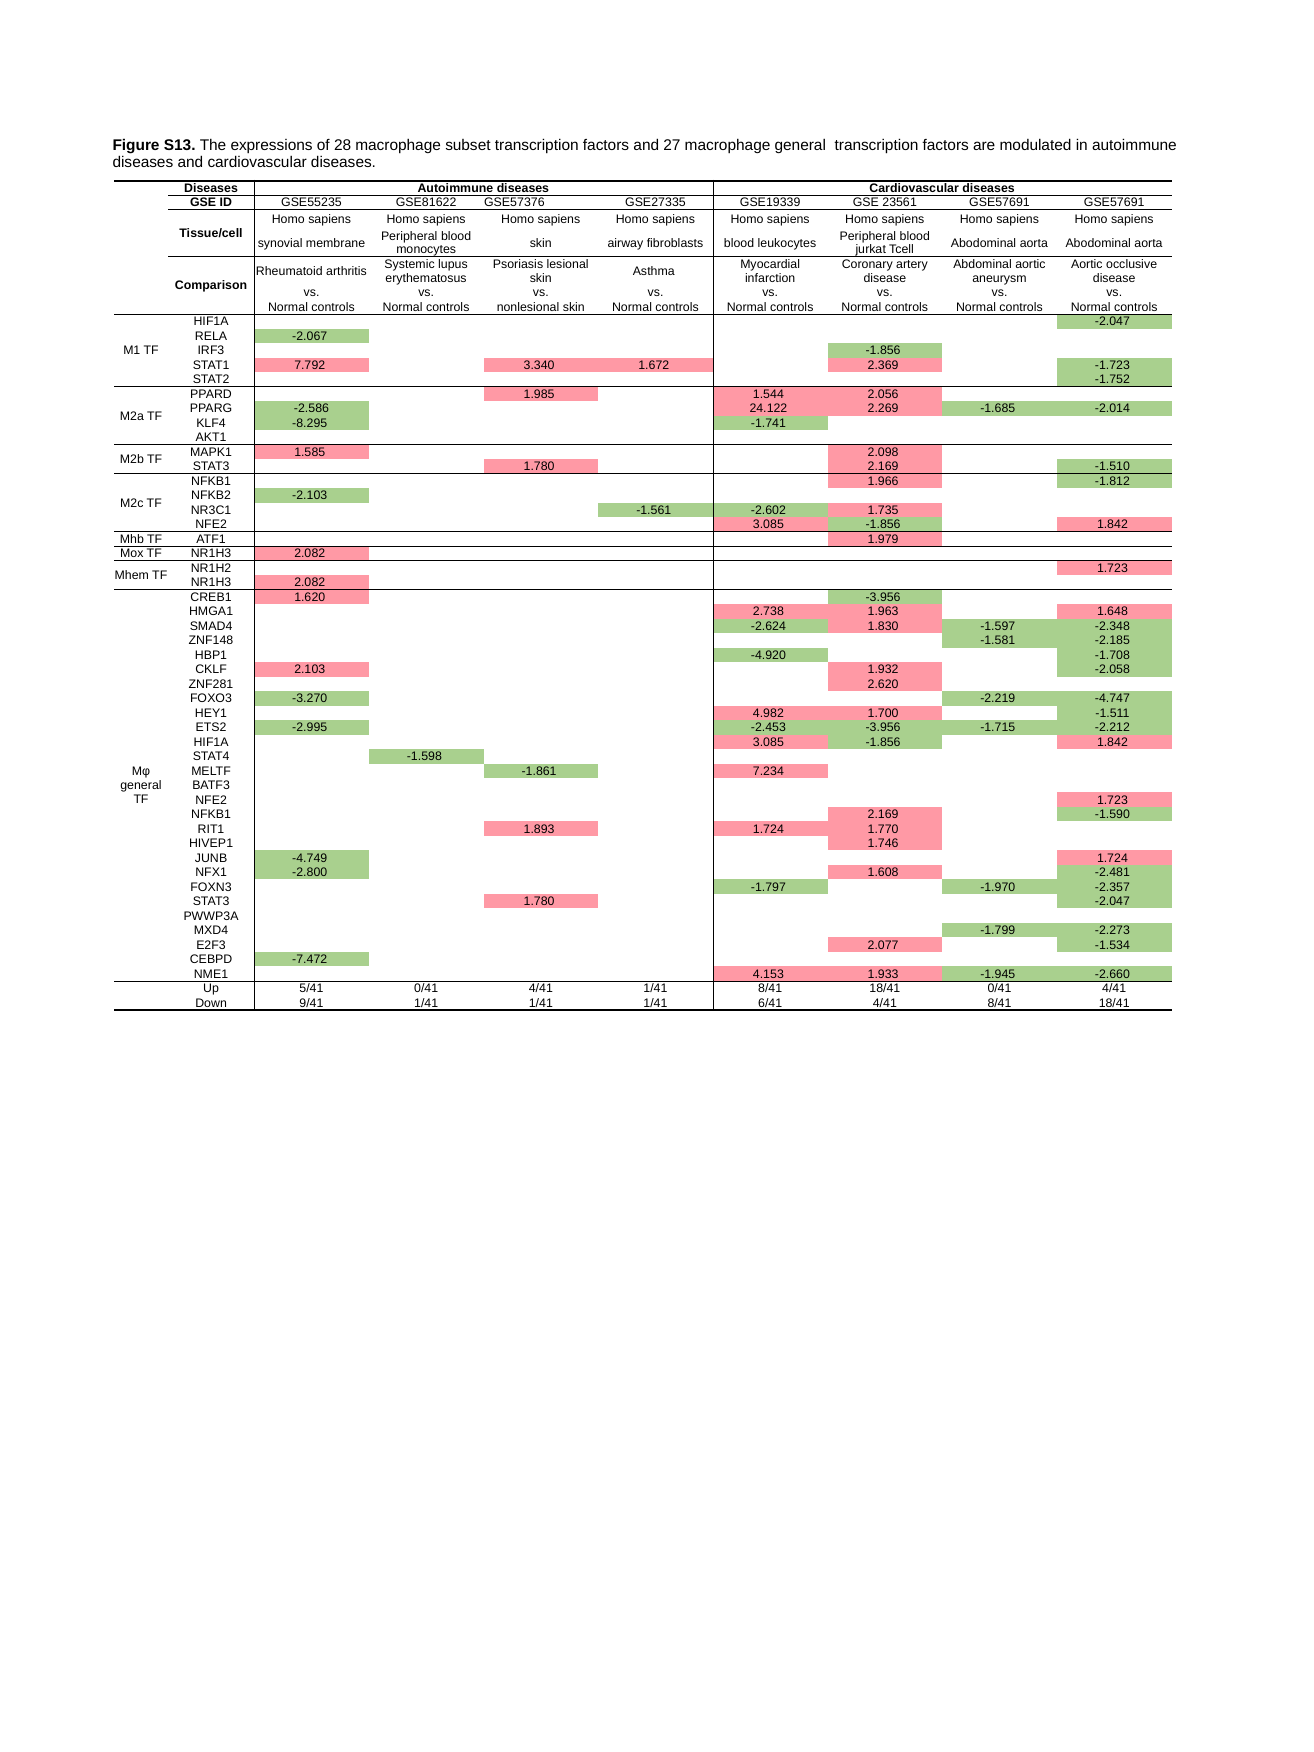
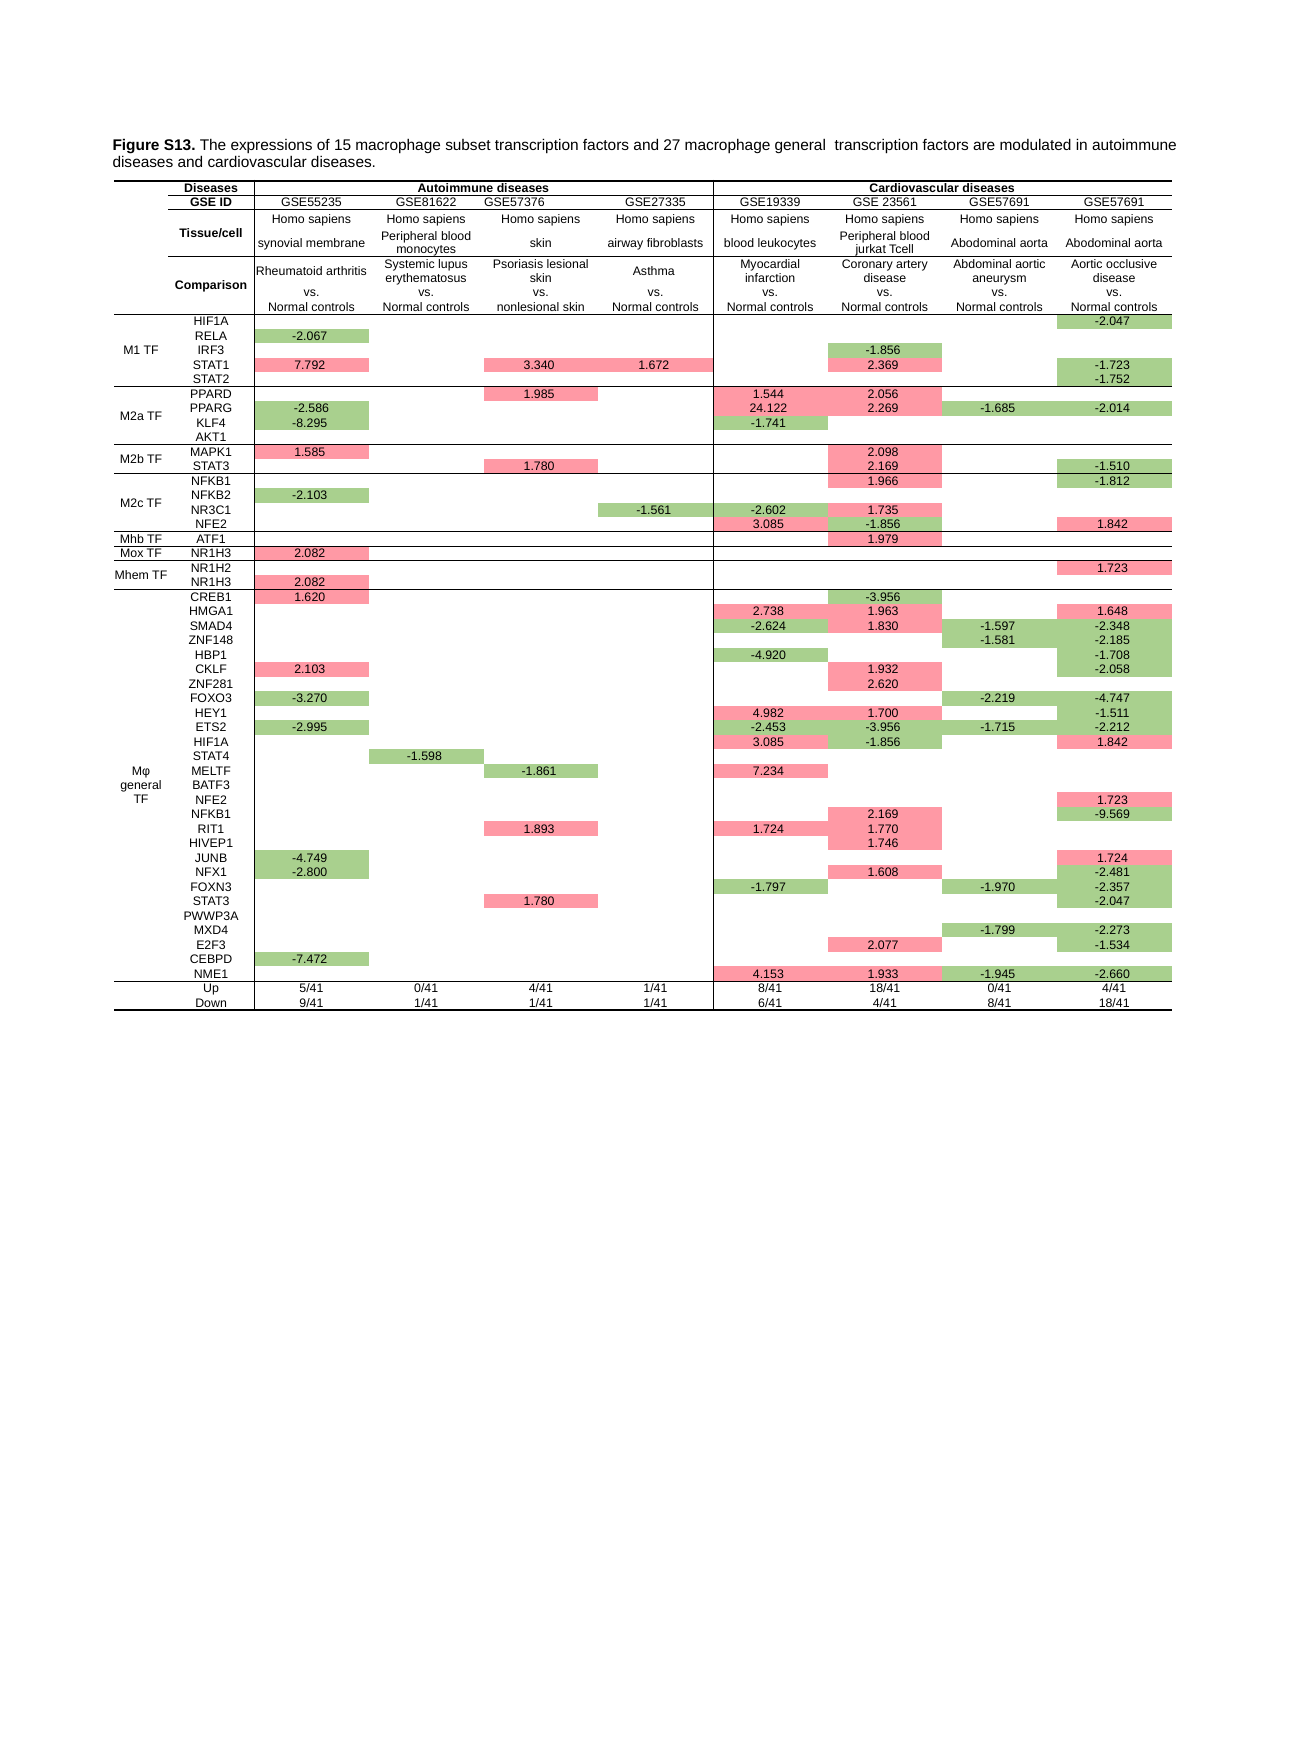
28: 28 -> 15 (343, 146)
-1.590: -1.590 -> -9.569 (1112, 815)
